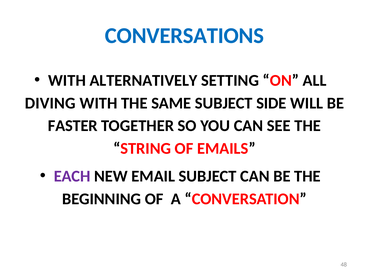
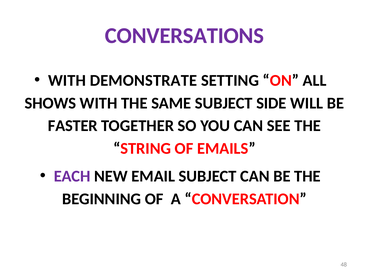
CONVERSATIONS colour: blue -> purple (184, 36)
ALTERNATIVELY: ALTERNATIVELY -> DEMONSTRATE (143, 80)
DIVING: DIVING -> SHOWS (50, 103)
